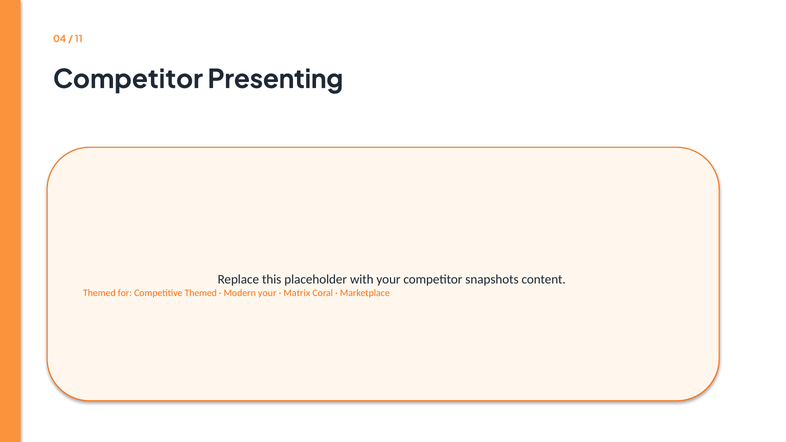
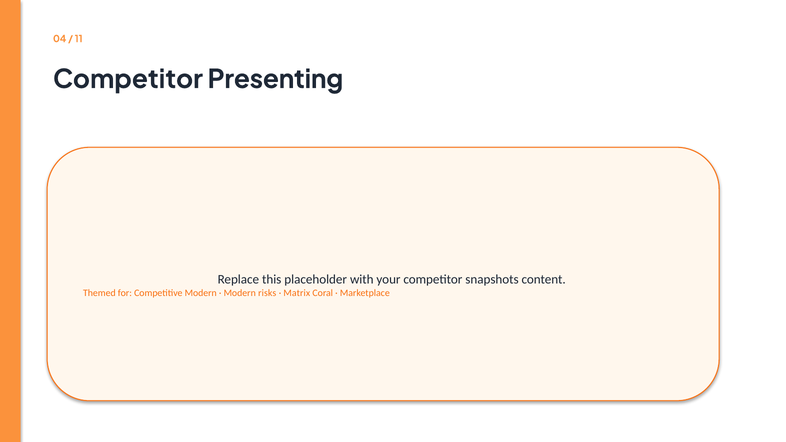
Competitive Themed: Themed -> Modern (201, 293)
Modern your: your -> risks (267, 293)
